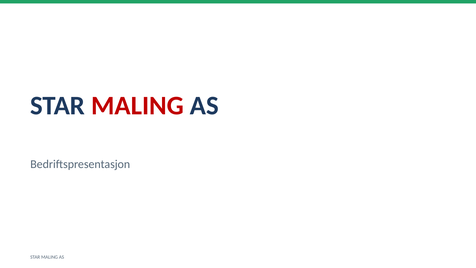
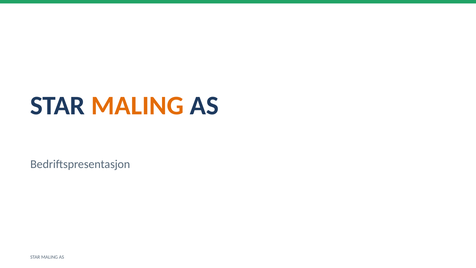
MALING colour: red -> orange (137, 106)
